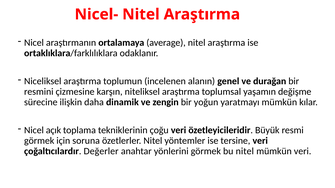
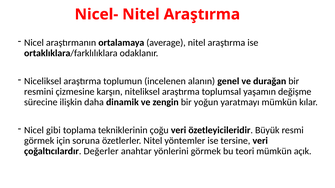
açık: açık -> gibi (53, 130)
bu nitel: nitel -> teori (245, 152)
mümkün veri: veri -> açık (303, 152)
